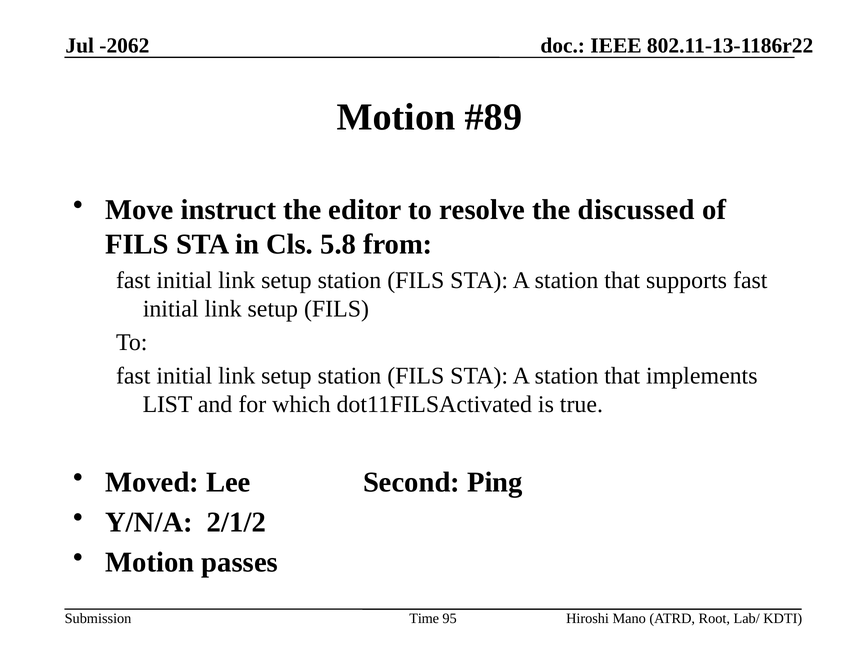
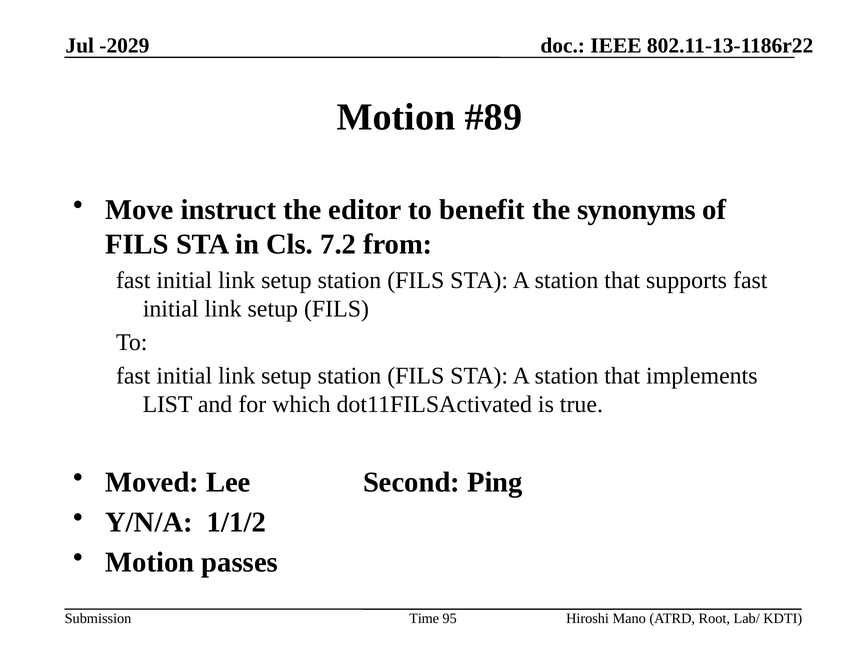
-2062: -2062 -> -2029 (124, 46)
resolve: resolve -> benefit (482, 210)
discussed: discussed -> synonyms (637, 210)
5.8: 5.8 -> 7.2 (338, 244)
2/1/2: 2/1/2 -> 1/1/2 (236, 522)
